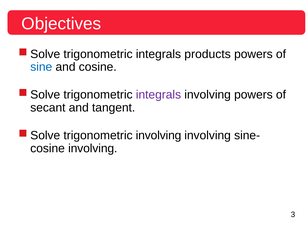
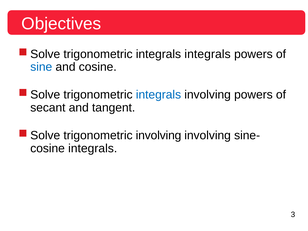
integrals products: products -> integrals (208, 54)
integrals colour: purple -> blue (158, 95)
cosine involving: involving -> integrals (93, 148)
